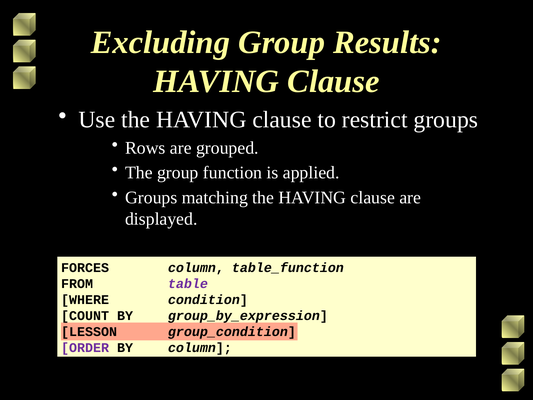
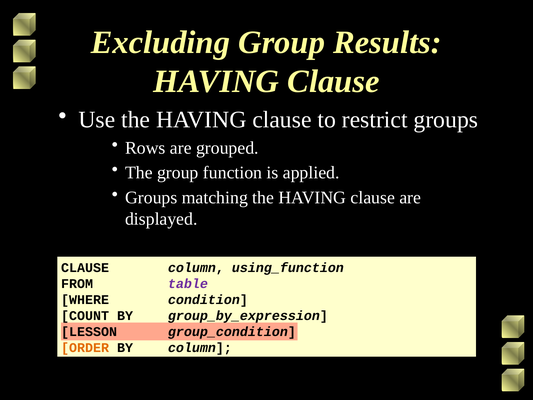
FORCES: FORCES -> CLAUSE (85, 268)
table_function: table_function -> using_function (288, 268)
ORDER colour: purple -> orange (85, 347)
